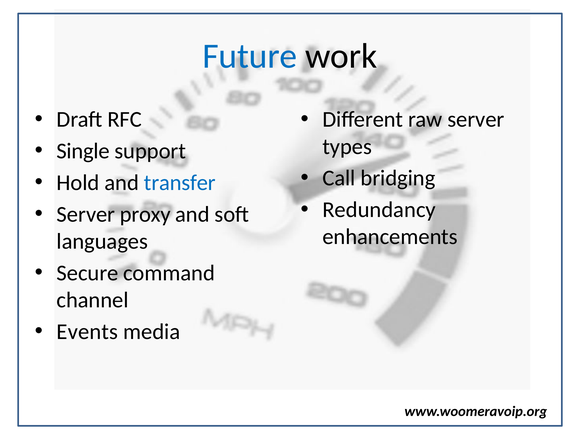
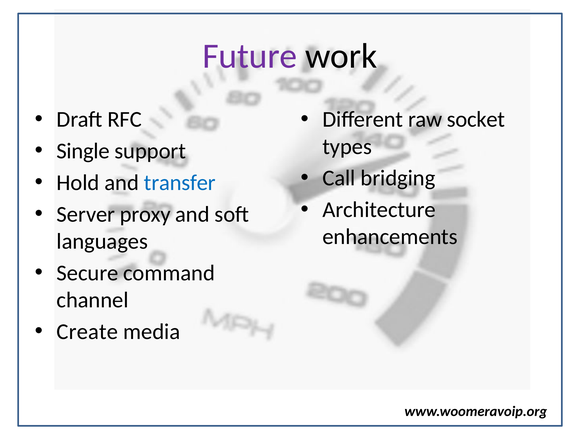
Future colour: blue -> purple (250, 56)
raw server: server -> socket (476, 120)
Redundancy: Redundancy -> Architecture (379, 210)
Events: Events -> Create (87, 332)
